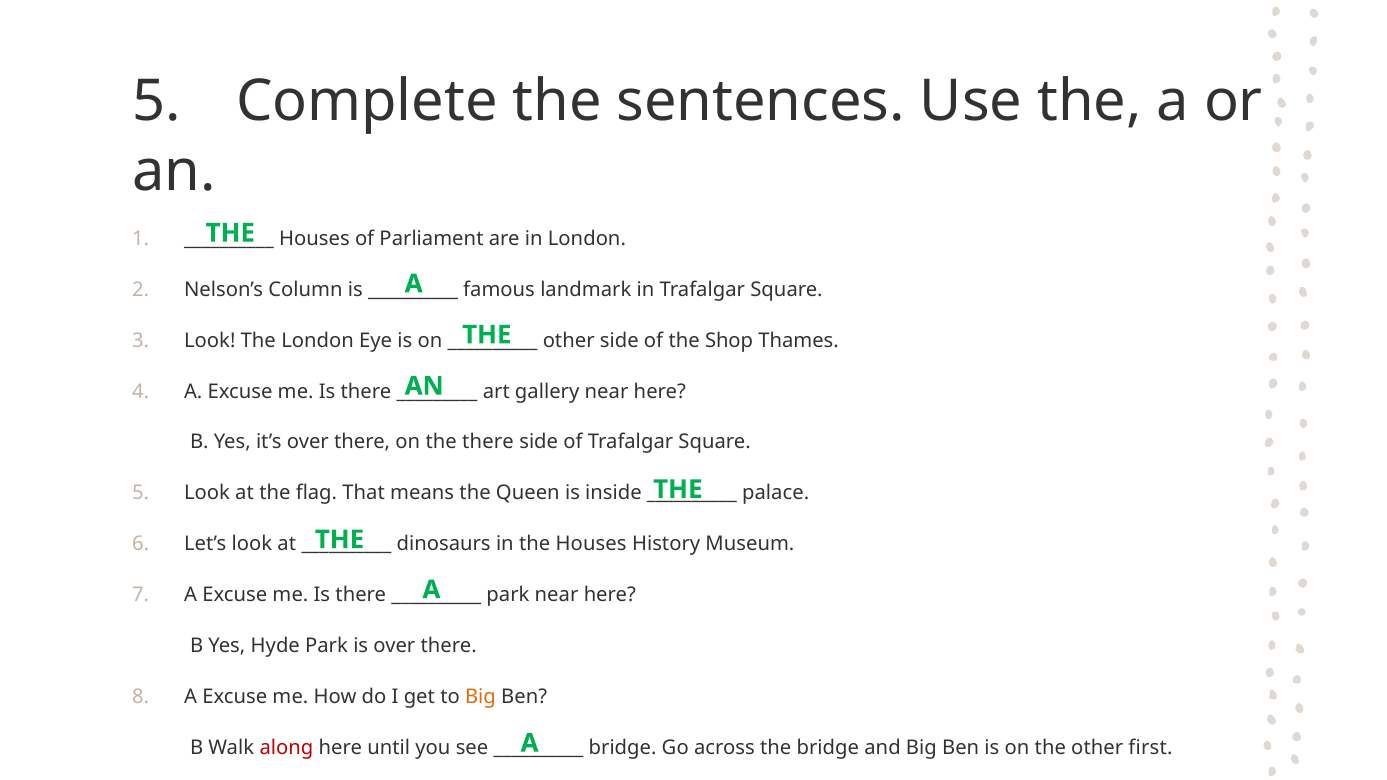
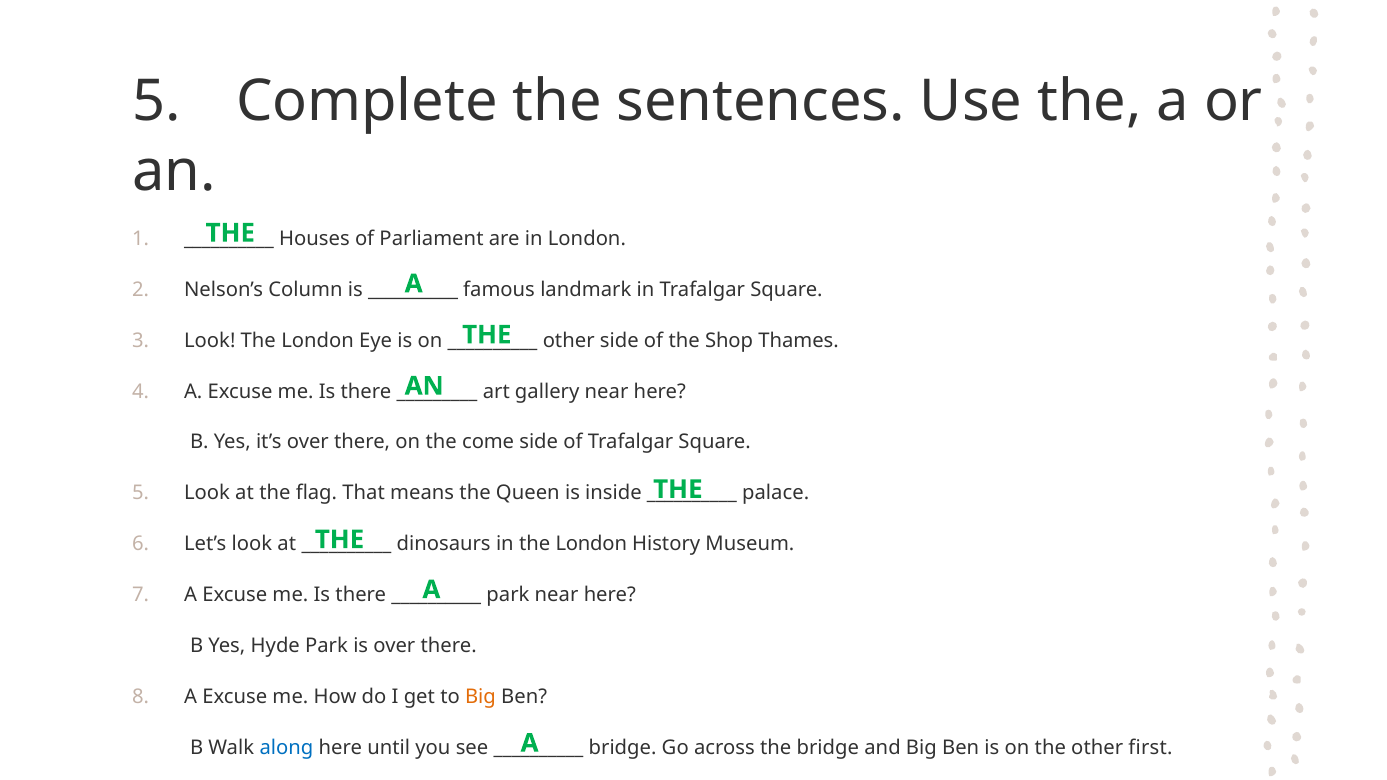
the there: there -> come (488, 442)
in the Houses: Houses -> London (591, 544)
along colour: red -> blue (286, 748)
